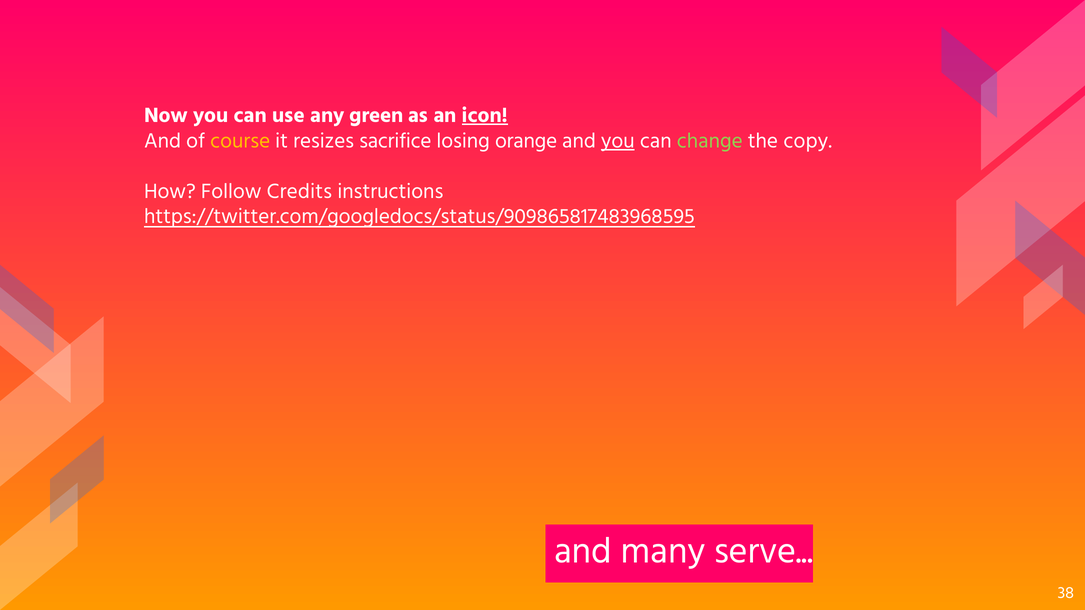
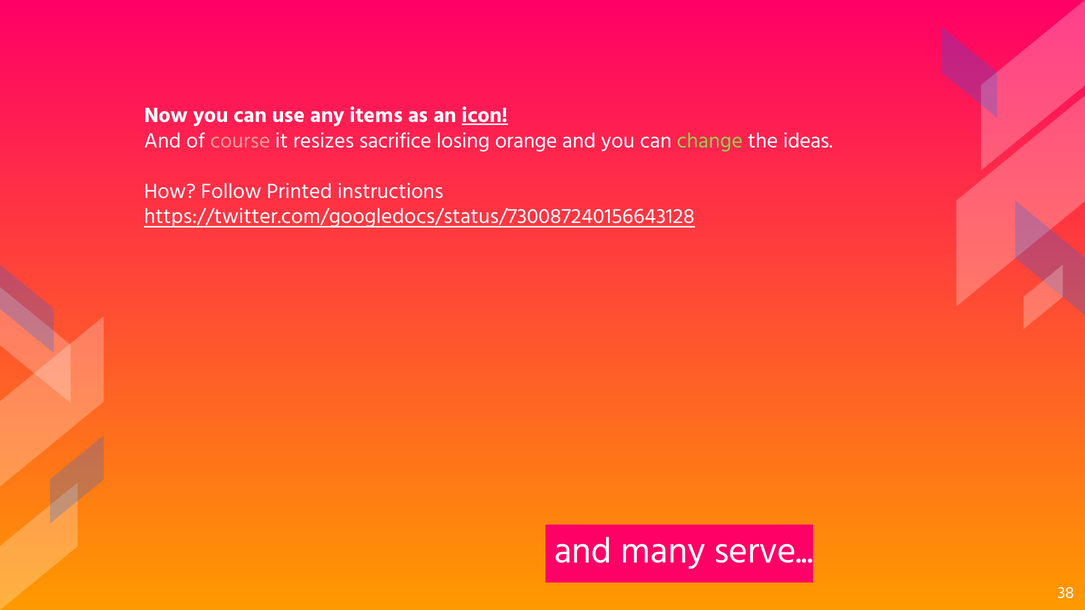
green: green -> items (376, 115)
course colour: yellow -> pink (240, 141)
you underline: present -> none (618, 141)
copy: copy -> ideas (808, 141)
Credits: Credits -> Printed (299, 191)
https://twitter.com/googledocs/status/909865817483968595: https://twitter.com/googledocs/status/909865817483968595 -> https://twitter.com/googledocs/status/730087240156643128 (419, 217)
